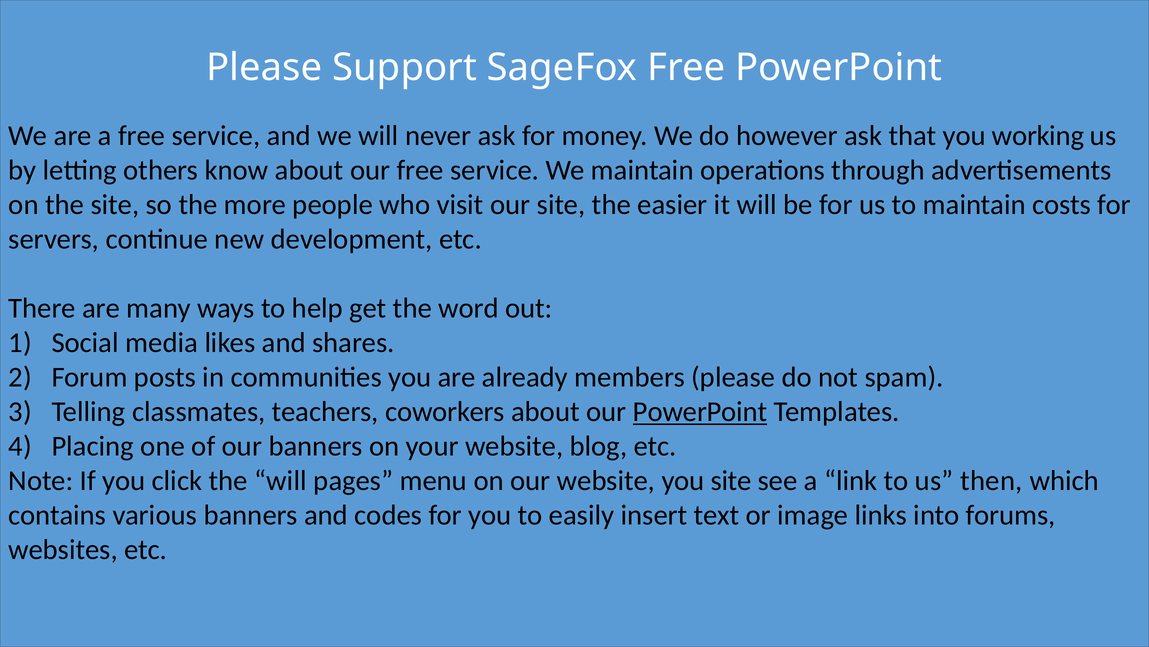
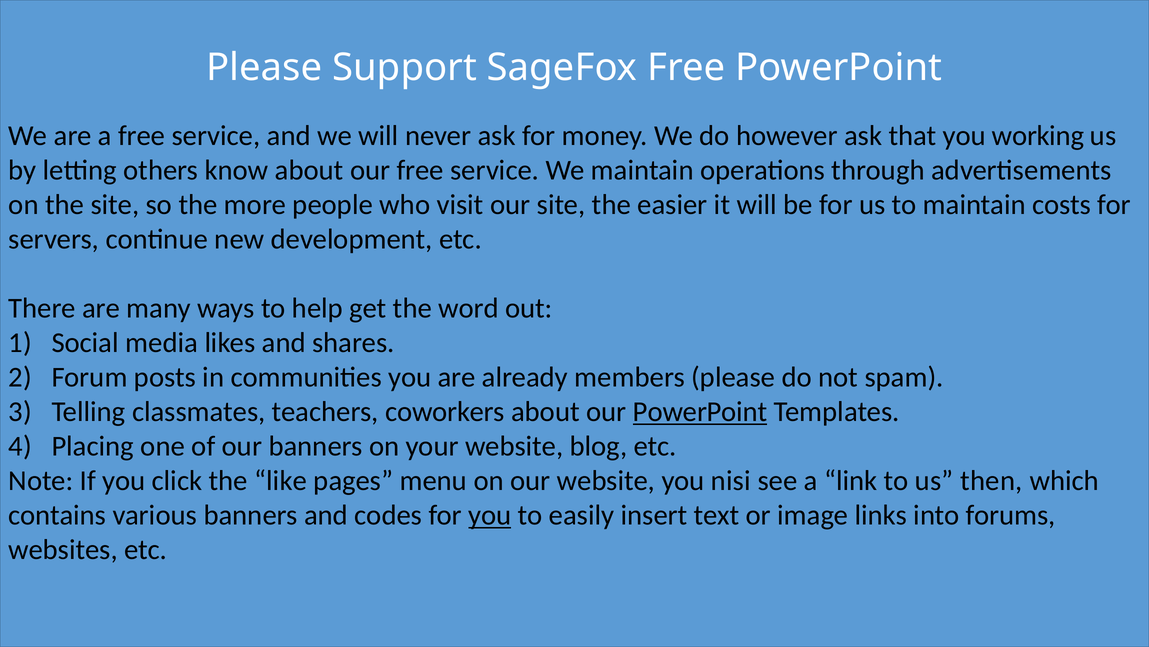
the will: will -> like (281, 480)
you site: site -> nisi (731, 480)
you underline: none -> present (490, 515)
